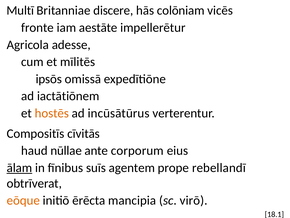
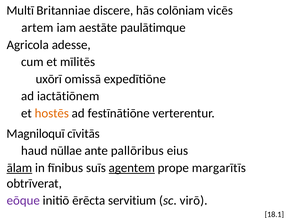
fronte: fronte -> artem (37, 28)
impellerētur: impellerētur -> paulātimque (153, 28)
ipsōs: ipsōs -> uxōrī (49, 79)
incūsātūrus: incūsātūrus -> festīnātiōne (119, 113)
Compositīs: Compositīs -> Magniloquī (36, 133)
corporum: corporum -> pallōribus (137, 150)
agentem underline: none -> present (132, 167)
rebellandī: rebellandī -> margarītīs (219, 167)
eōque colour: orange -> purple (23, 200)
mancipia: mancipia -> servitium (132, 200)
